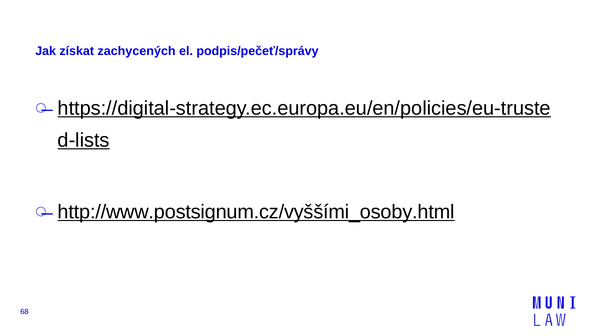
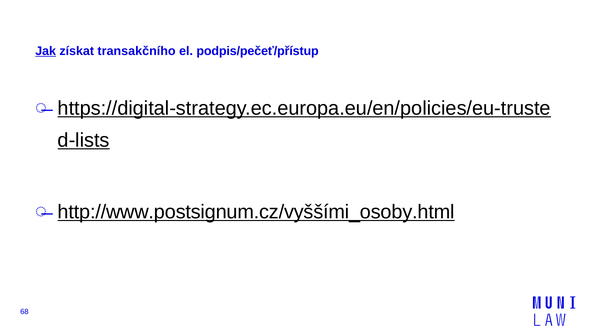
Jak underline: none -> present (46, 51)
zachycených: zachycených -> transakčního (137, 51)
podpis/pečeť/správy: podpis/pečeť/správy -> podpis/pečeť/přístup (258, 51)
